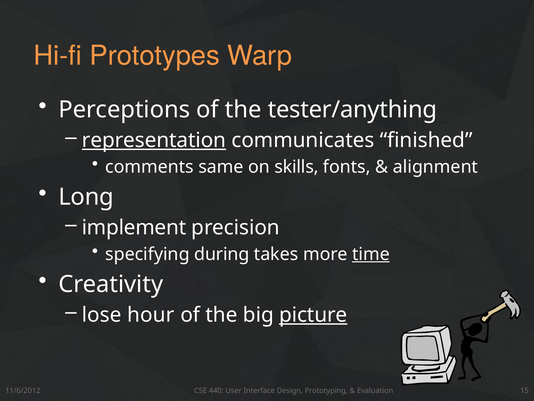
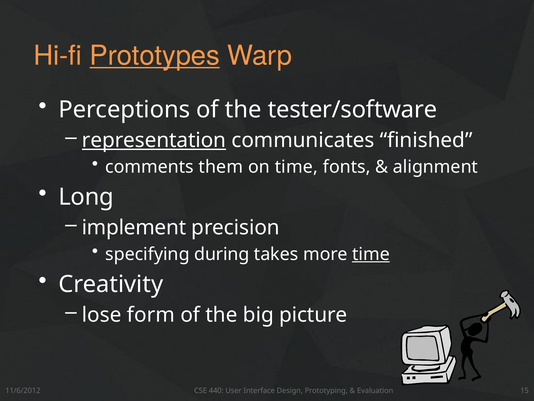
Prototypes underline: none -> present (155, 56)
tester/anything: tester/anything -> tester/software (352, 110)
same: same -> them (221, 167)
on skills: skills -> time (296, 167)
hour: hour -> form (151, 315)
picture underline: present -> none (313, 315)
